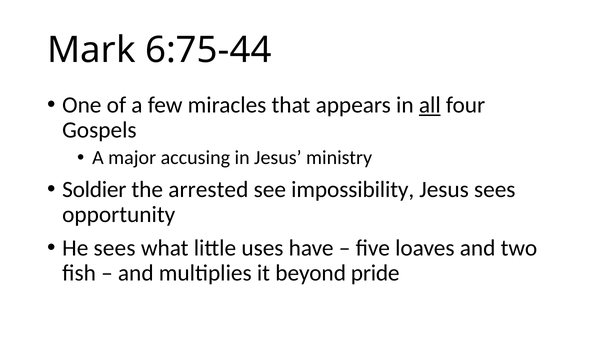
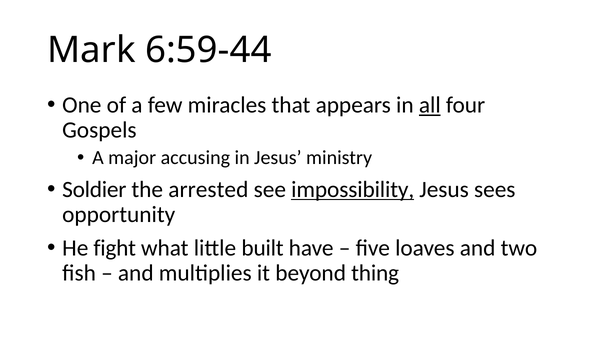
6:75-44: 6:75-44 -> 6:59-44 (208, 50)
impossibility underline: none -> present (353, 190)
He sees: sees -> fight (115, 248)
uses: uses -> built (263, 248)
pride: pride -> thing (375, 274)
